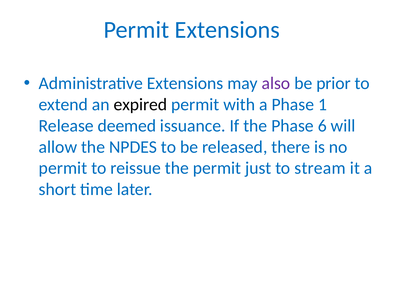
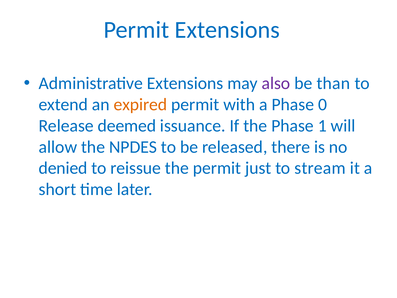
prior: prior -> than (333, 83)
expired colour: black -> orange (140, 104)
1: 1 -> 0 (323, 104)
6: 6 -> 1 (322, 126)
permit: permit -> denied (63, 168)
